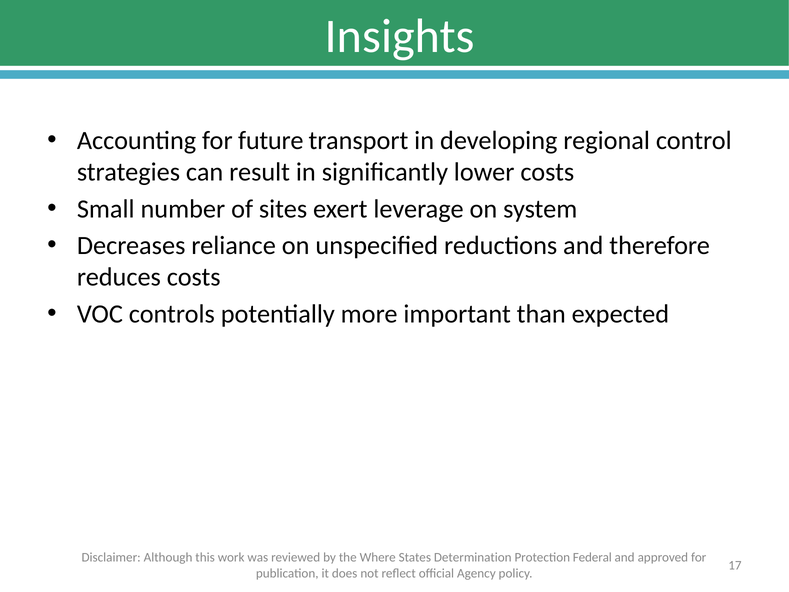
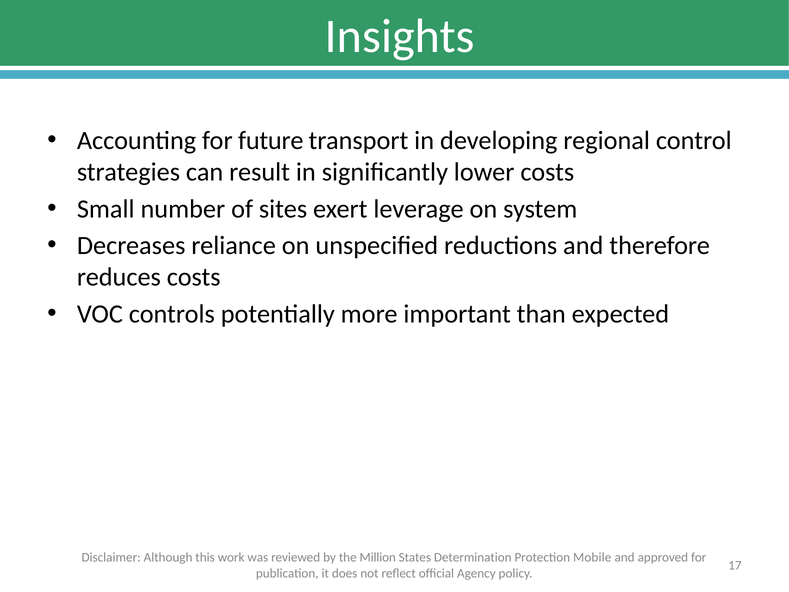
Where: Where -> Million (378, 557)
Federal: Federal -> Mobile (592, 557)
